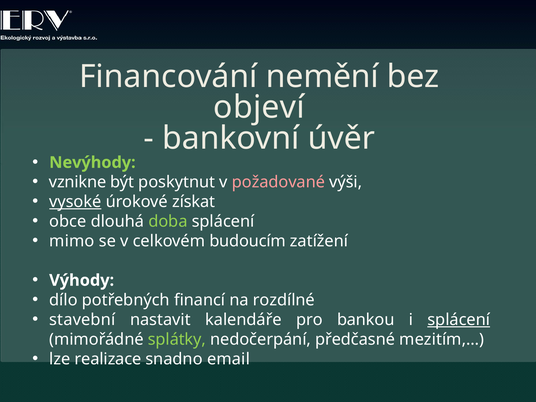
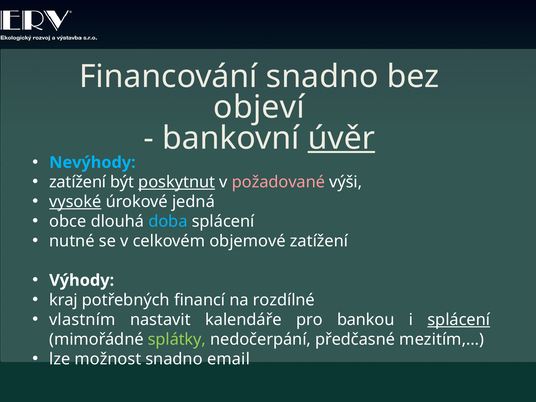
Financování nemění: nemění -> snadno (322, 77)
úvěr underline: none -> present (341, 138)
Nevýhody colour: light green -> light blue (92, 162)
vznikne: vznikne -> zatížení (78, 182)
poskytnut underline: none -> present (177, 182)
získat: získat -> jedná (194, 202)
doba colour: light green -> light blue (168, 221)
mimo: mimo -> nutné (72, 241)
budoucím: budoucím -> objemové (248, 241)
dílo: dílo -> kraj (63, 300)
stavební: stavební -> vlastním (82, 320)
realizace: realizace -> možnost (108, 359)
